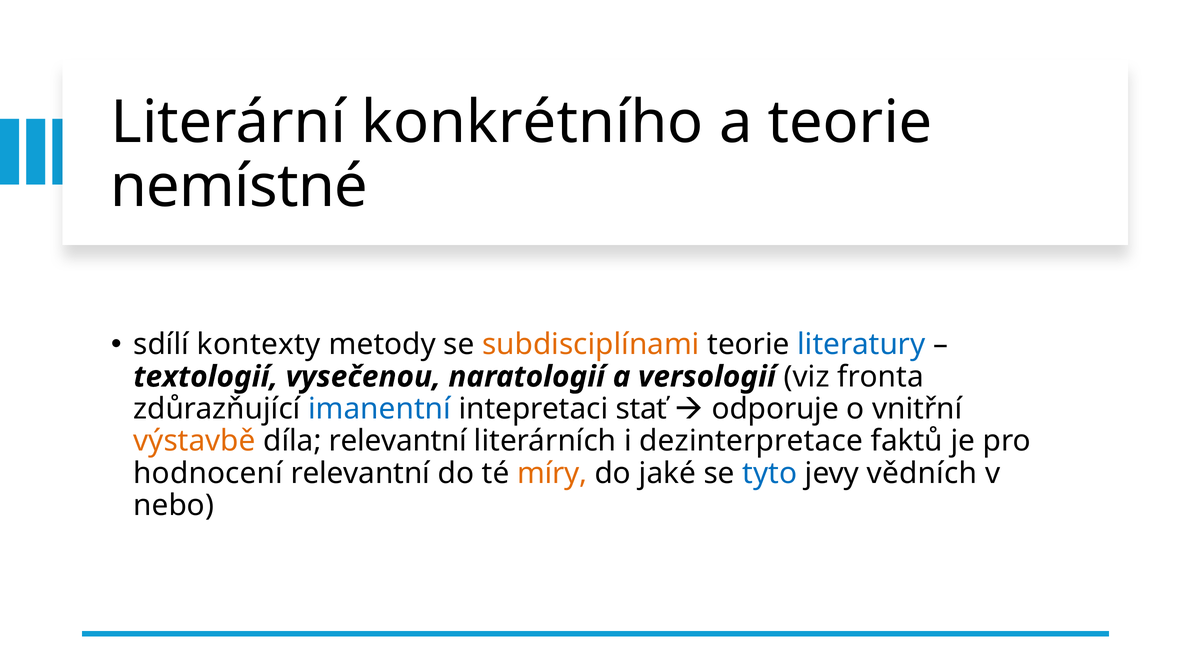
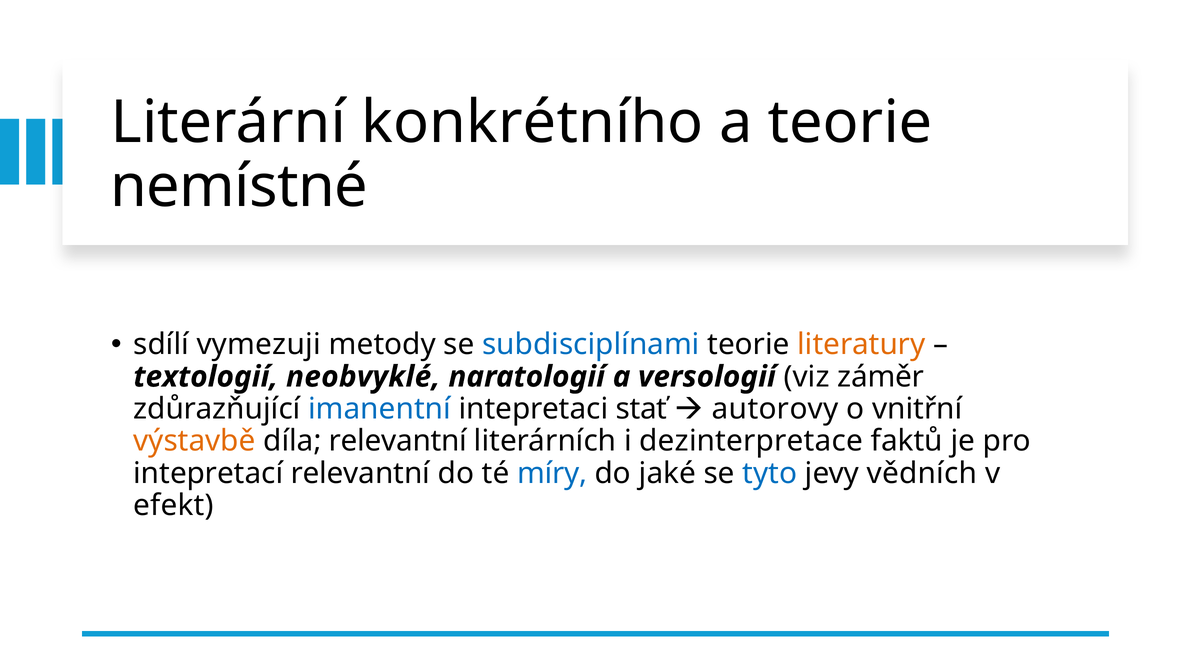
kontexty: kontexty -> vymezuji (259, 345)
subdisciplínami colour: orange -> blue (591, 345)
literatury colour: blue -> orange (861, 345)
vysečenou: vysečenou -> neobvyklé (363, 377)
fronta: fronta -> záměr (881, 377)
odporuje: odporuje -> autorovy (775, 409)
hodnocení: hodnocení -> intepretací (208, 473)
míry colour: orange -> blue (552, 473)
nebo: nebo -> efekt (174, 505)
